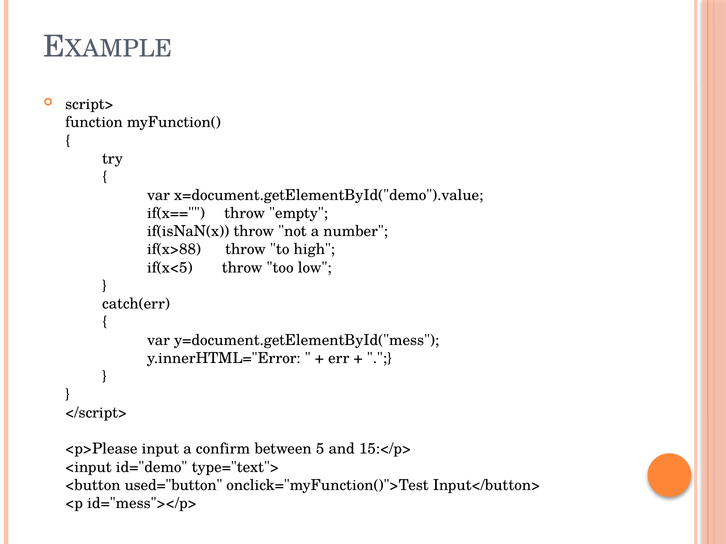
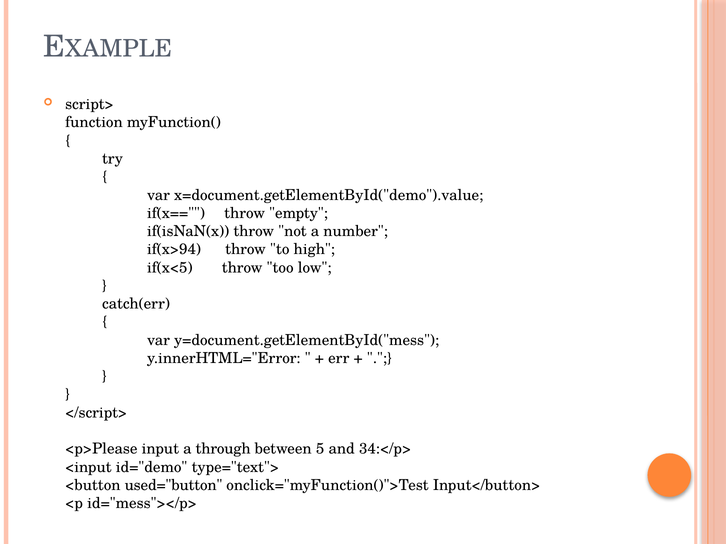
if(x>88: if(x>88 -> if(x>94 (174, 250)
confirm: confirm -> through (223, 449)
15:</p>: 15:</p> -> 34:</p> (385, 449)
